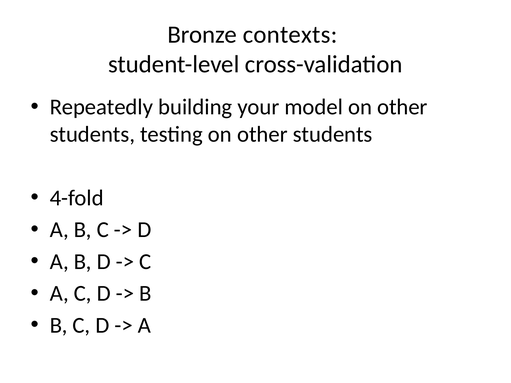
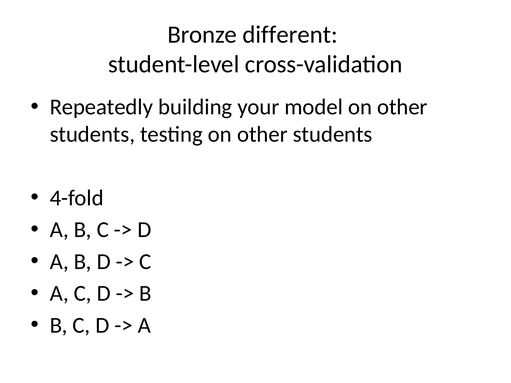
contexts: contexts -> different (290, 35)
